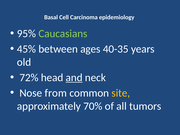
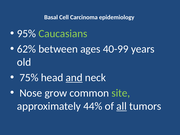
45%: 45% -> 62% (26, 49)
40-35: 40-35 -> 40-99 (116, 49)
72%: 72% -> 75% (29, 78)
from: from -> grow (56, 93)
site colour: yellow -> light green (121, 93)
70%: 70% -> 44% (93, 106)
all underline: none -> present (122, 106)
